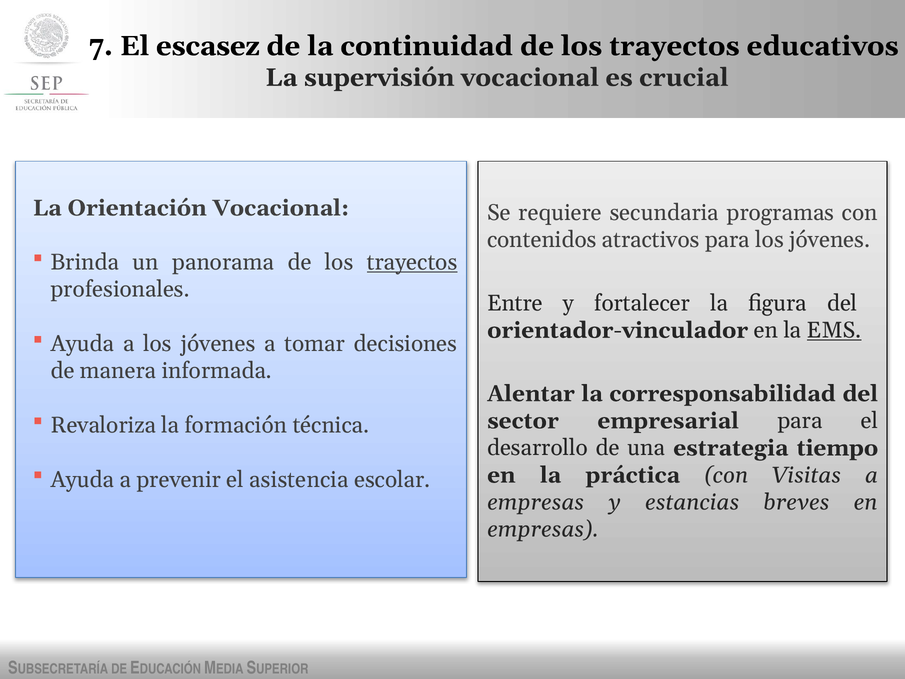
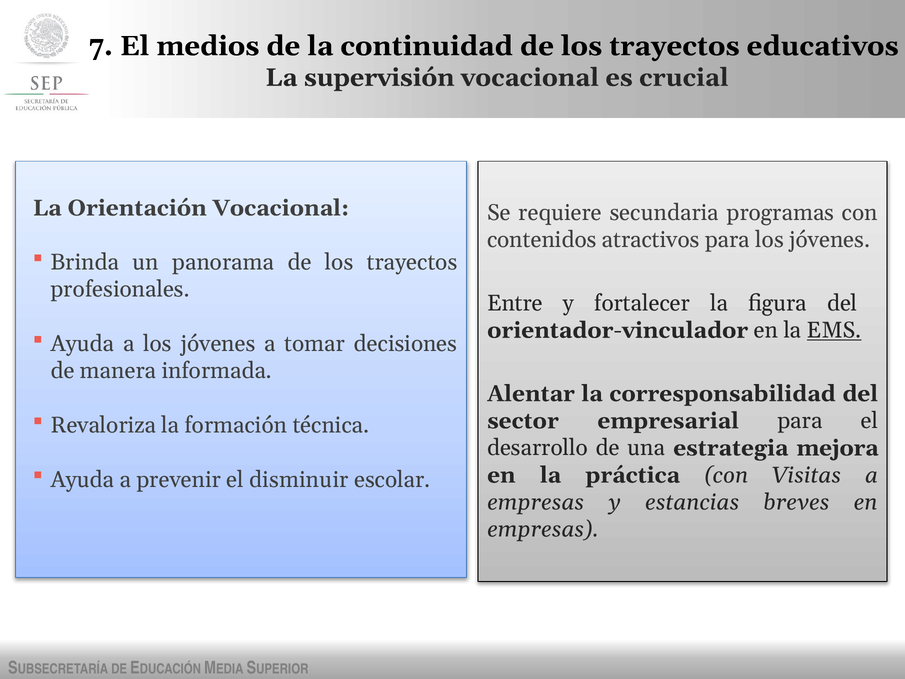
escasez: escasez -> medios (208, 46)
trayectos underline: present -> none (412, 262)
tiempo: tiempo -> mejora (837, 448)
asistencia: asistencia -> disminuir (299, 479)
